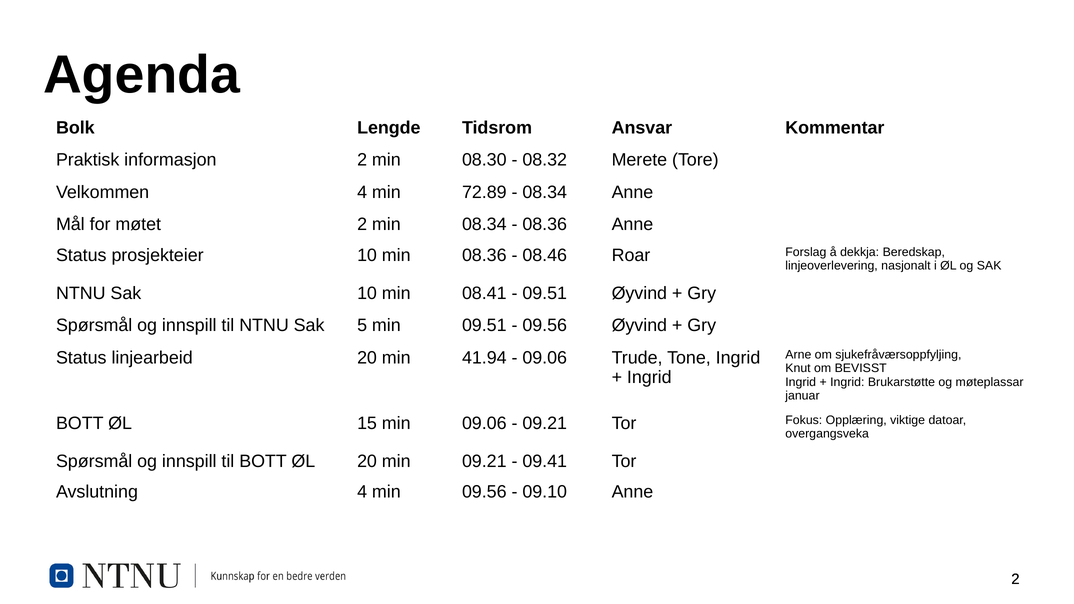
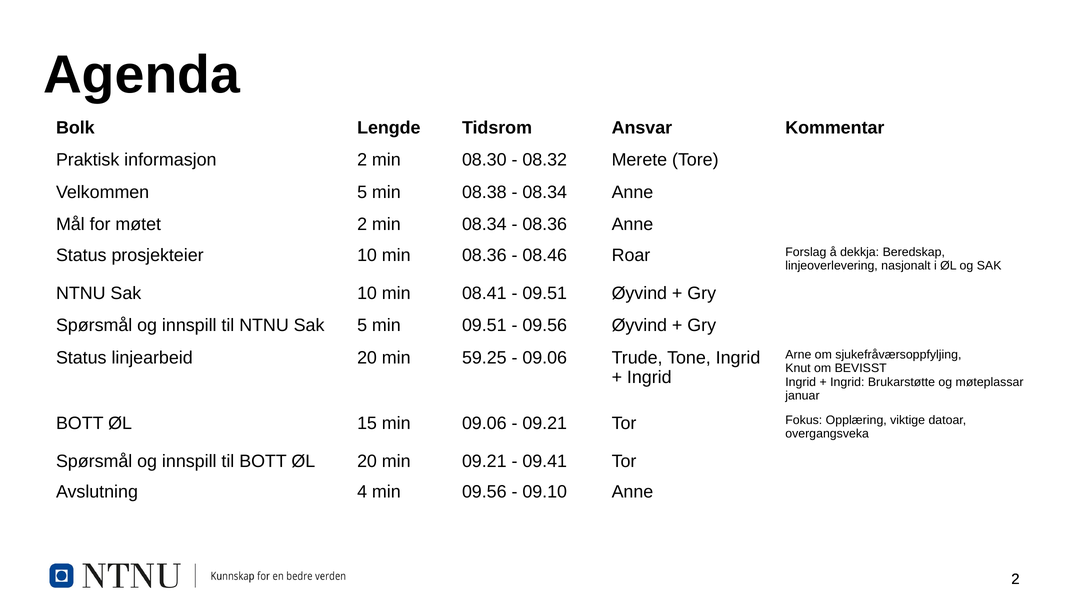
Velkommen 4: 4 -> 5 (362, 192)
72.89: 72.89 -> 08.38 (484, 192)
41.94: 41.94 -> 59.25 (484, 358)
